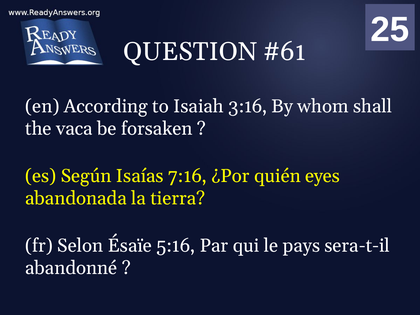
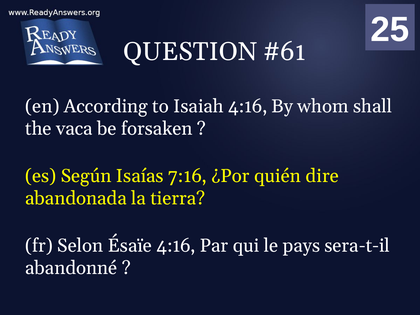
Isaiah 3:16: 3:16 -> 4:16 (248, 106)
eyes: eyes -> dire (322, 176)
Ésaïe 5:16: 5:16 -> 4:16 (176, 246)
